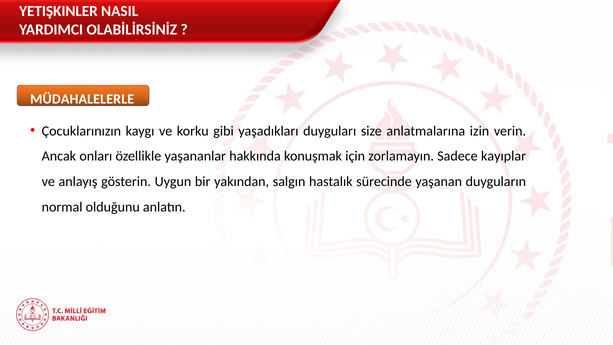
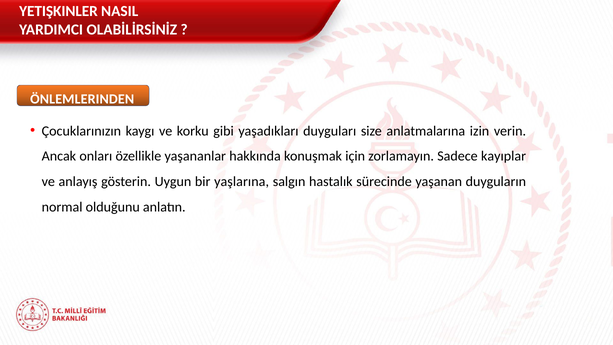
MÜDAHALELERLE: MÜDAHALELERLE -> ÖNLEMLERINDEN (82, 99)
yakından: yakından -> yaşlarına (242, 182)
